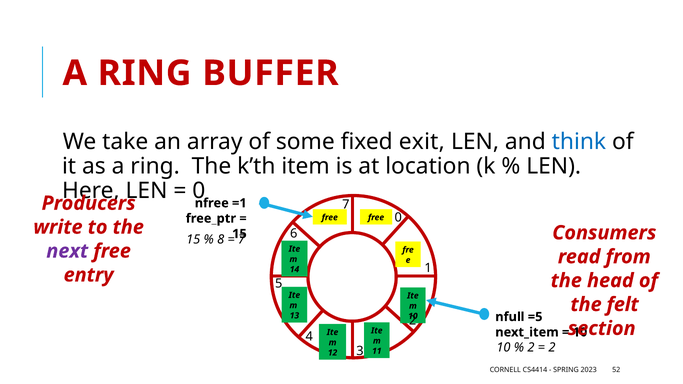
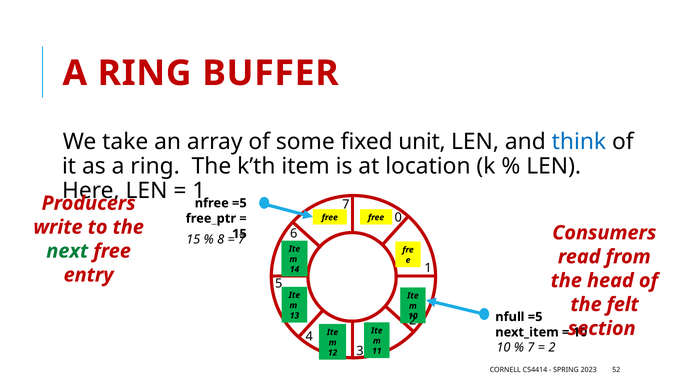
exit: exit -> unit (422, 142)
0: 0 -> 1 (199, 191)
nfree =1: =1 -> =5 (239, 203)
next colour: purple -> green (67, 251)
2: 2 -> 7 (531, 348)
